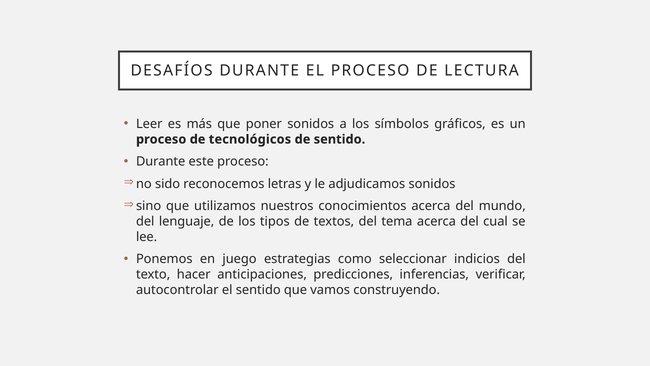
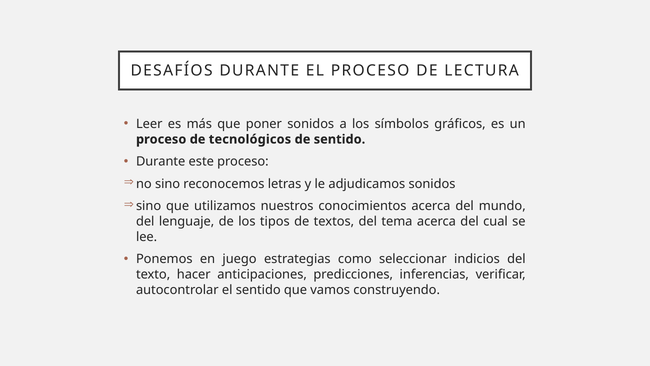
no sido: sido -> sino (168, 184)
